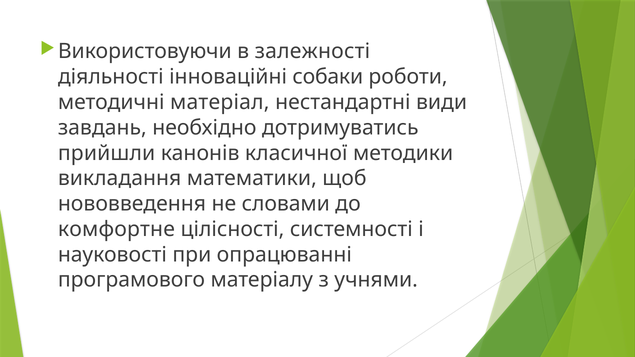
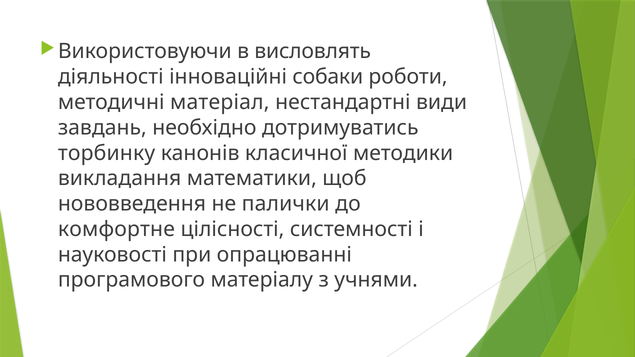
залежності: залежності -> висловлять (313, 51)
прийшли: прийшли -> торбинку (107, 153)
словами: словами -> палички (286, 204)
